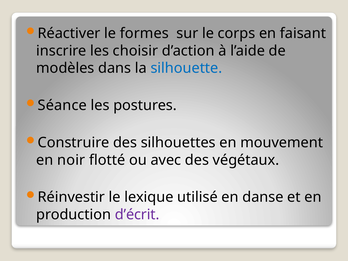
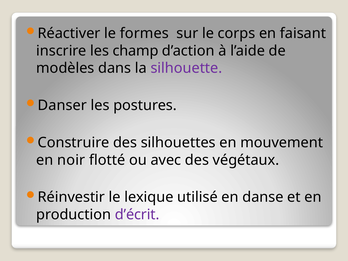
choisir: choisir -> champ (136, 51)
silhouette colour: blue -> purple (186, 68)
Séance: Séance -> Danser (62, 105)
